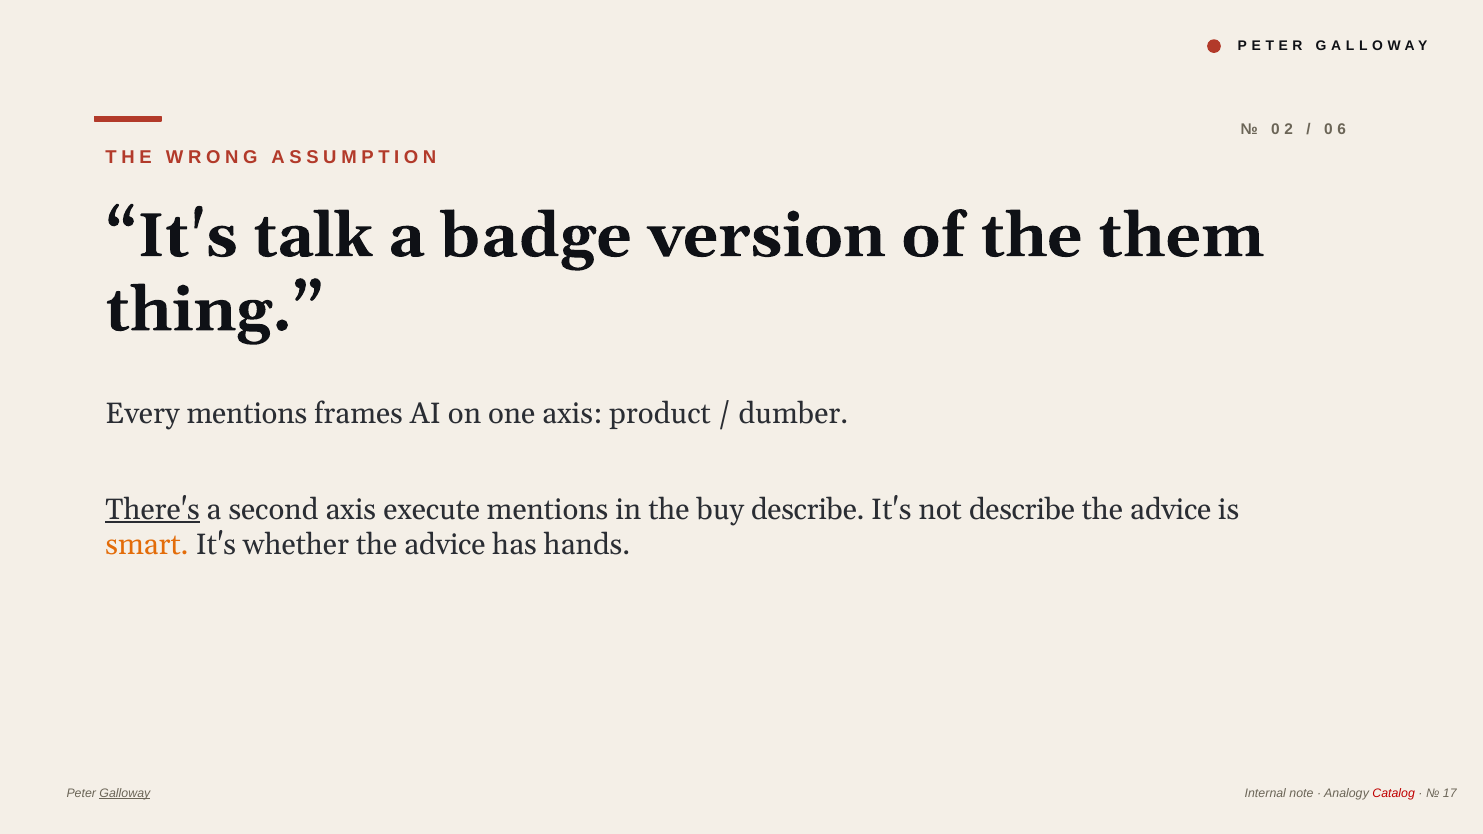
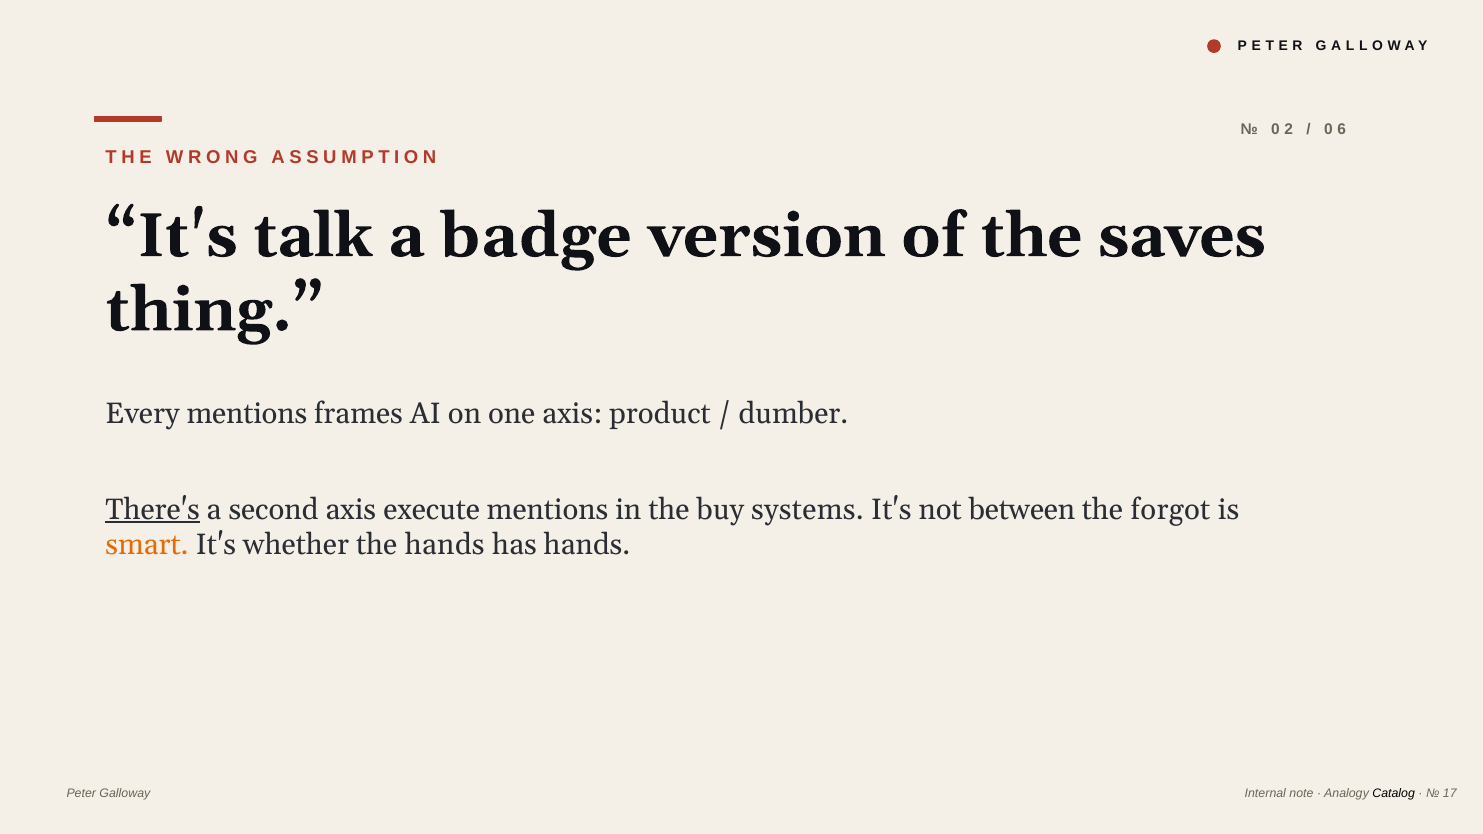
them: them -> saves (1182, 236)
buy describe: describe -> systems (807, 509)
not describe: describe -> between (1022, 509)
advice: advice -> forgot (1170, 509)
whether the advice: advice -> hands (445, 545)
Galloway underline: present -> none (125, 793)
Catalog colour: red -> black (1394, 793)
